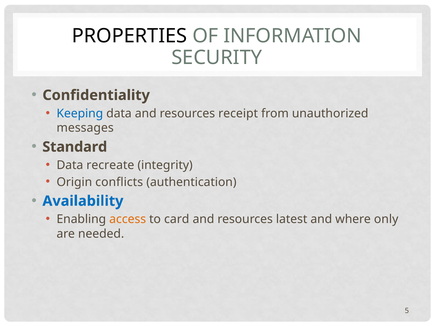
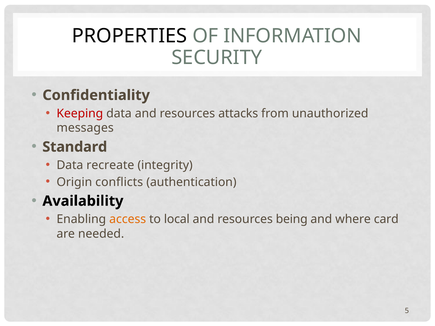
Keeping colour: blue -> red (80, 113)
receipt: receipt -> attacks (238, 113)
Availability colour: blue -> black (83, 201)
card: card -> local (177, 219)
latest: latest -> being (292, 219)
only: only -> card (386, 219)
